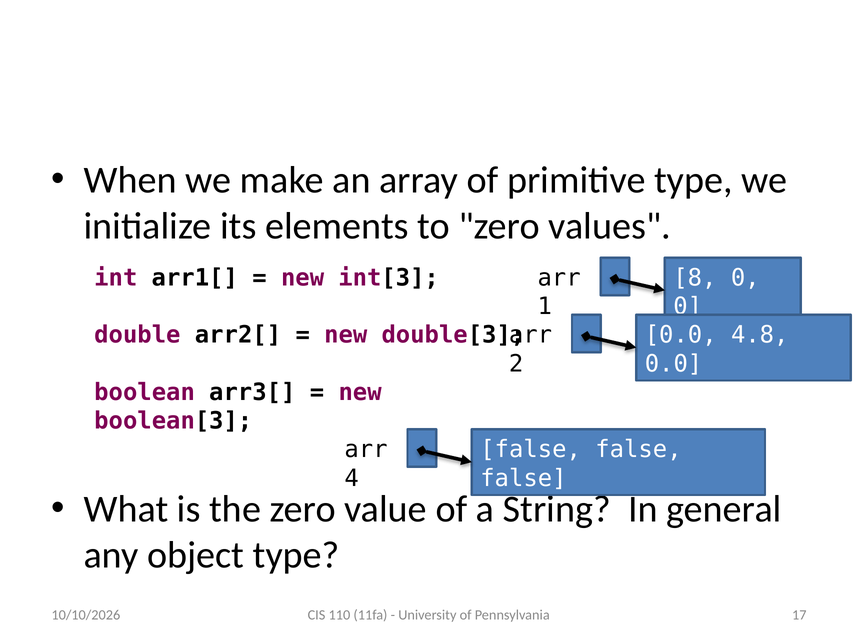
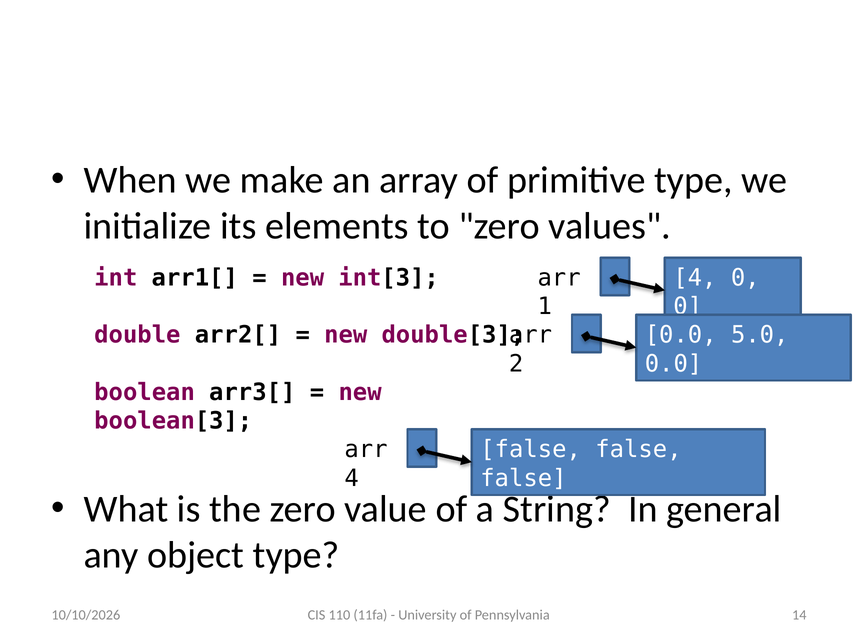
8: 8 -> 4 (695, 278)
4.8: 4.8 -> 5.0 (760, 335)
17: 17 -> 14 (799, 614)
